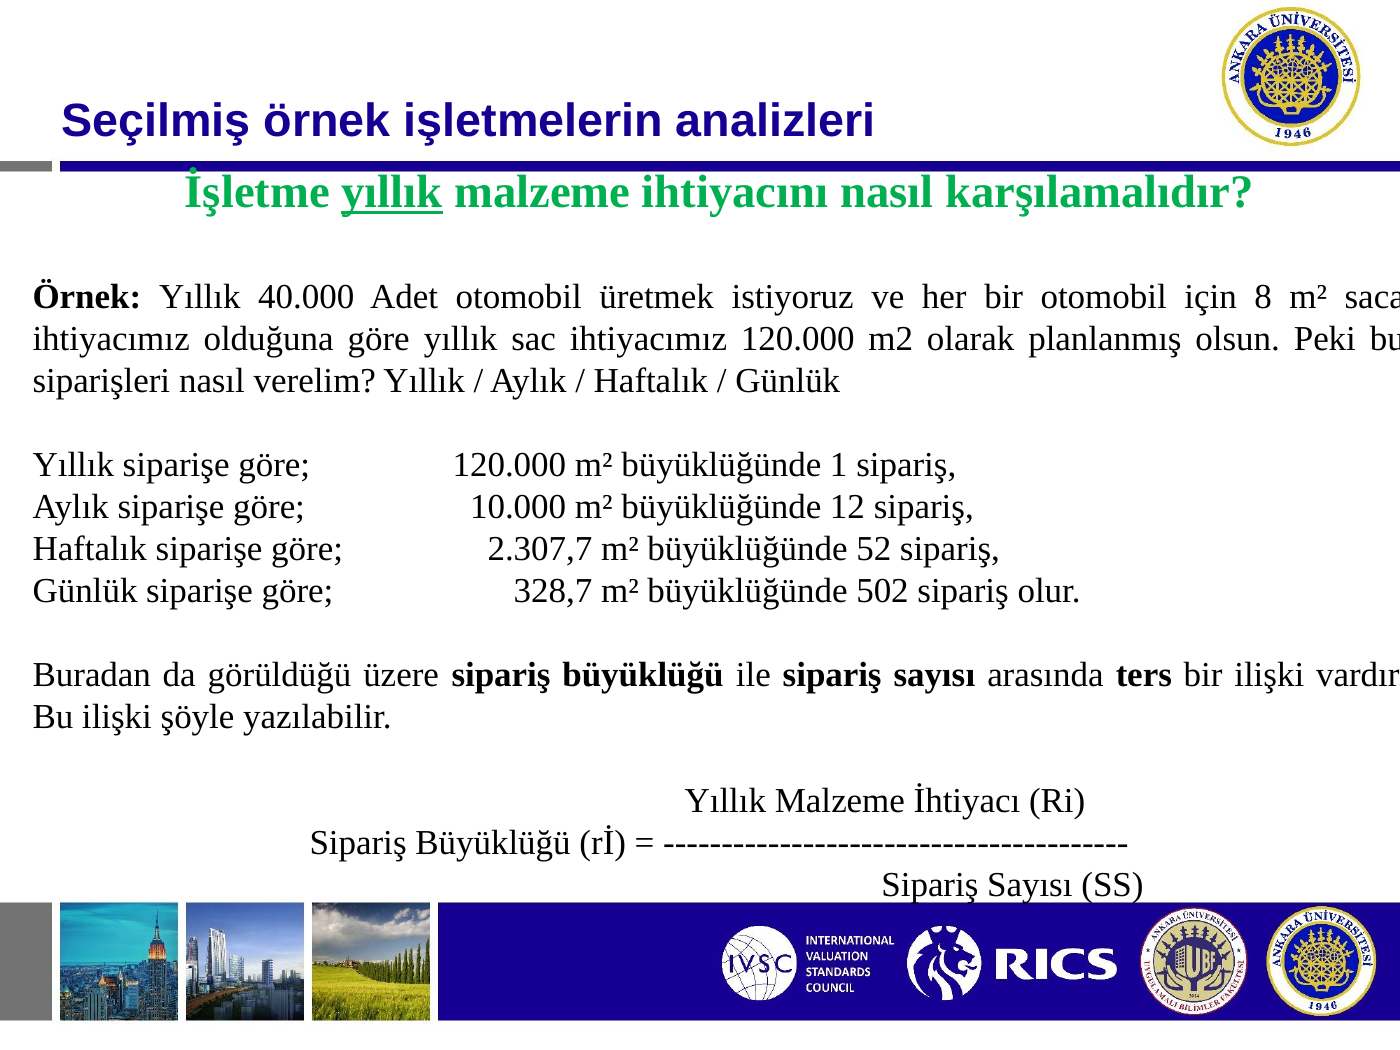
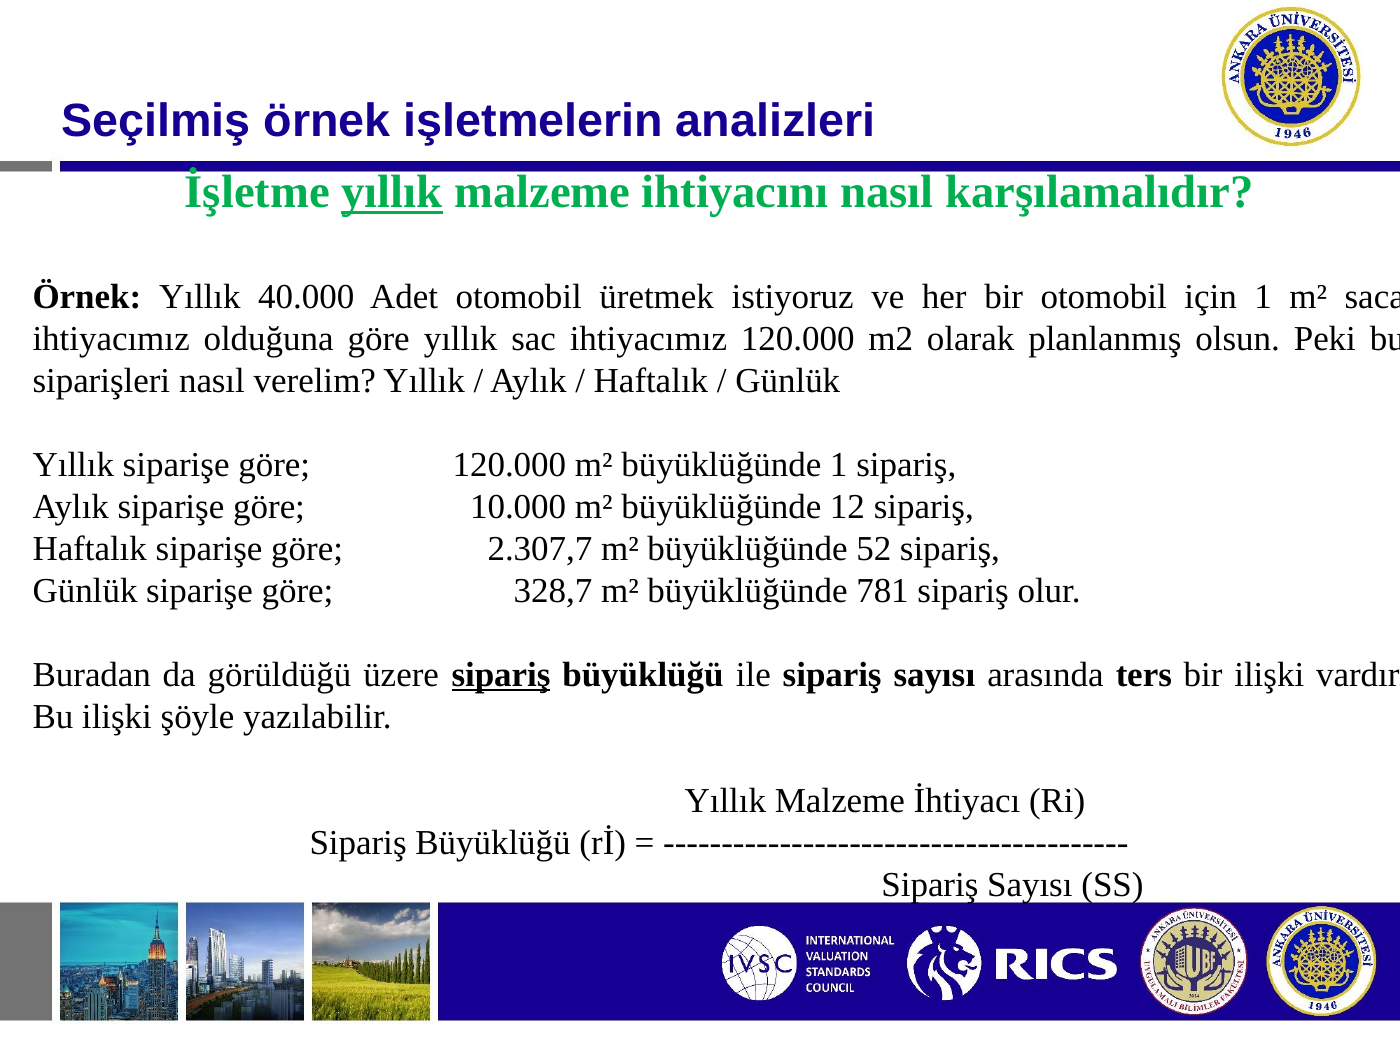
için 8: 8 -> 1 (1263, 297)
502: 502 -> 781 (883, 591)
sipariş underline: none -> present (501, 675)
